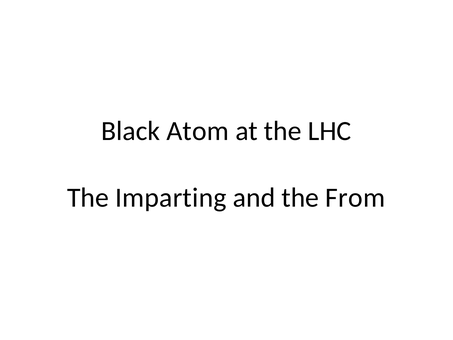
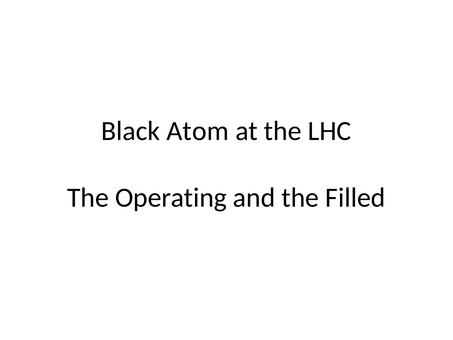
Imparting: Imparting -> Operating (171, 198)
From: From -> Filled (355, 198)
